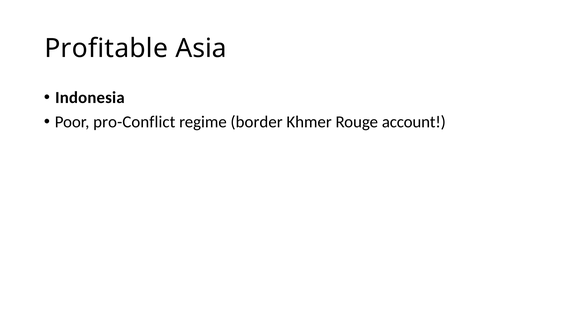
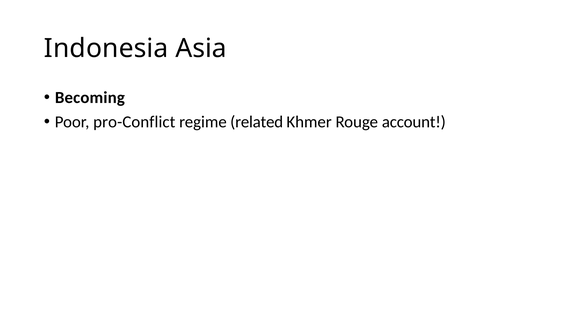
Profitable: Profitable -> Indonesia (106, 48)
Indonesia: Indonesia -> Becoming (90, 98)
border: border -> related (257, 122)
